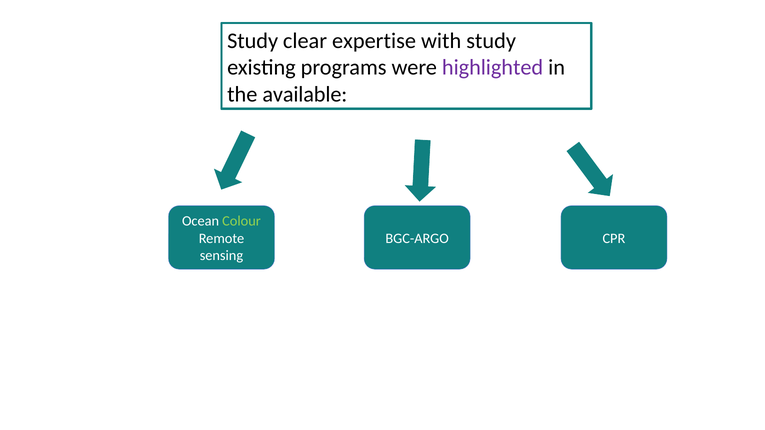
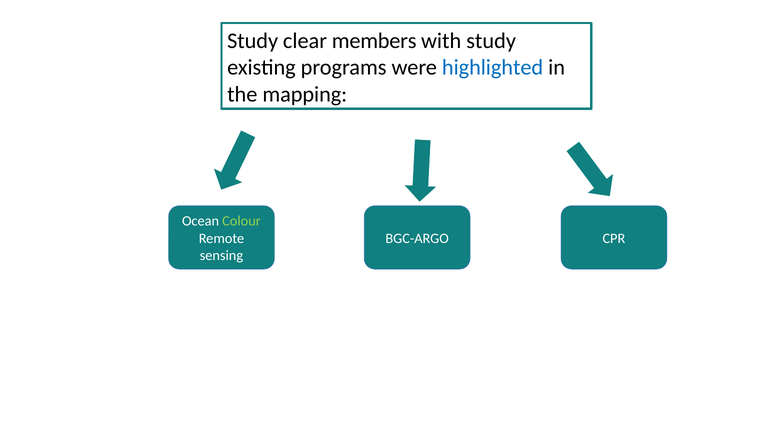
expertise: expertise -> members (374, 41)
highlighted colour: purple -> blue (493, 68)
available: available -> mapping (305, 94)
